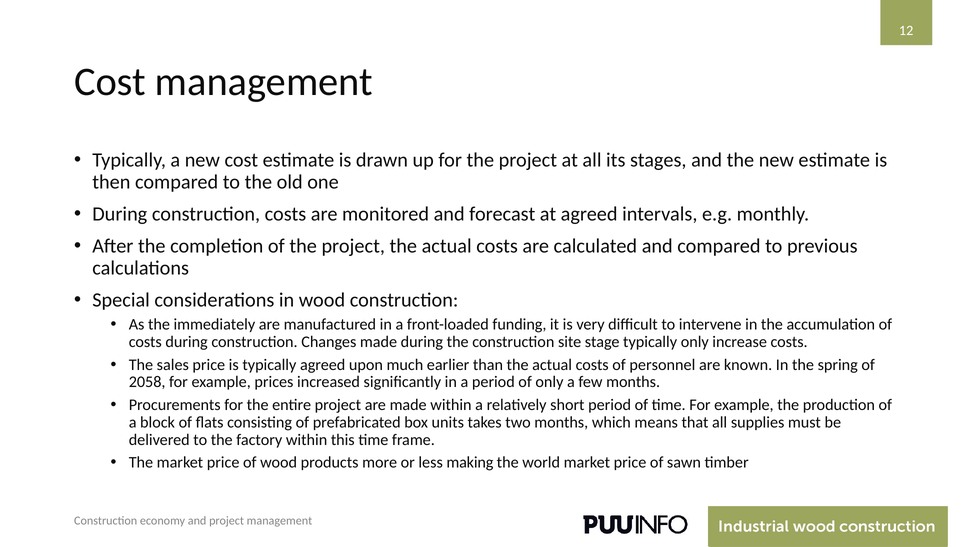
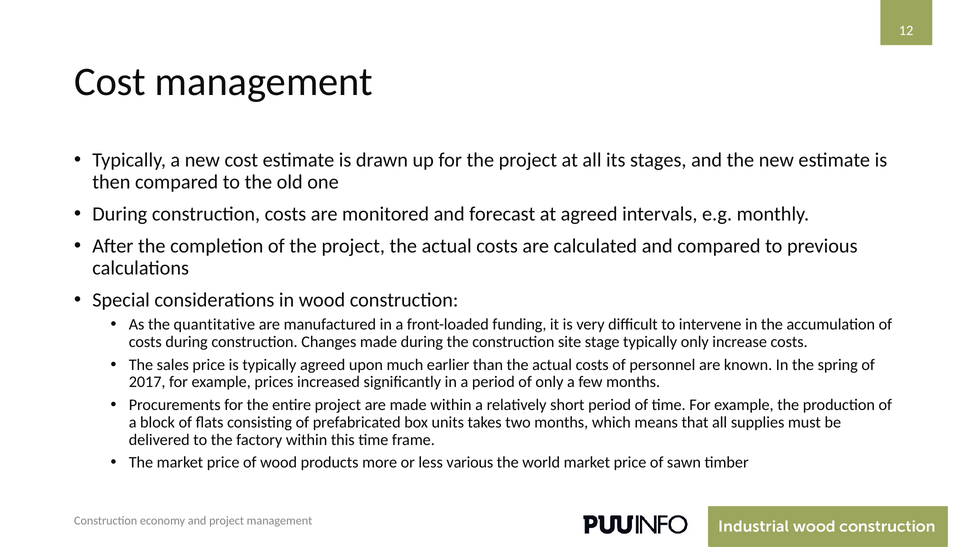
immediately: immediately -> quantitative (214, 324)
2058: 2058 -> 2017 (147, 382)
making: making -> various (470, 462)
